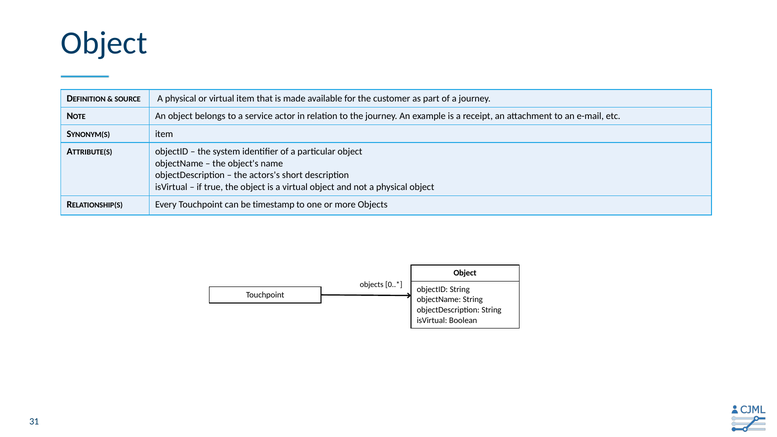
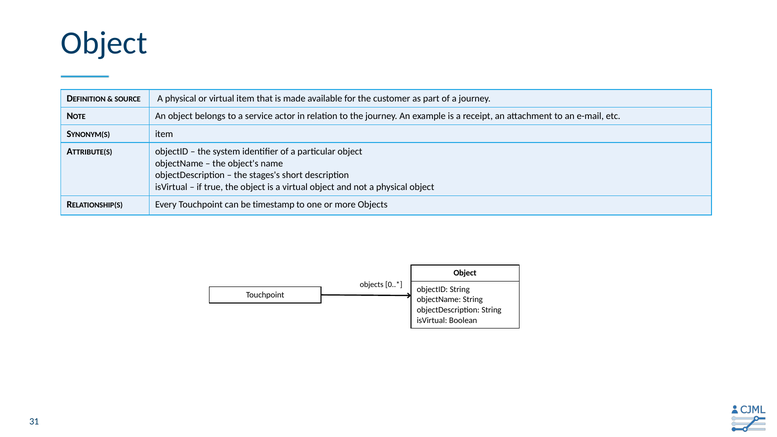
actors's: actors's -> stages's (265, 175)
